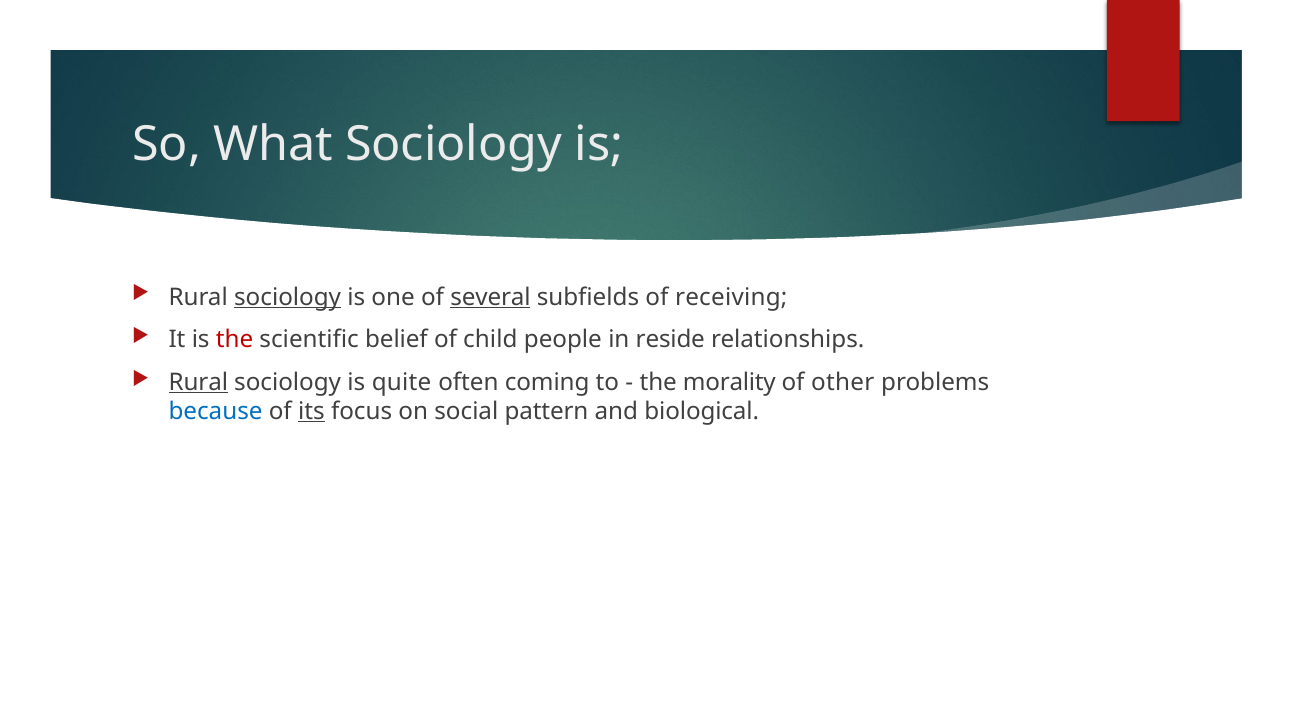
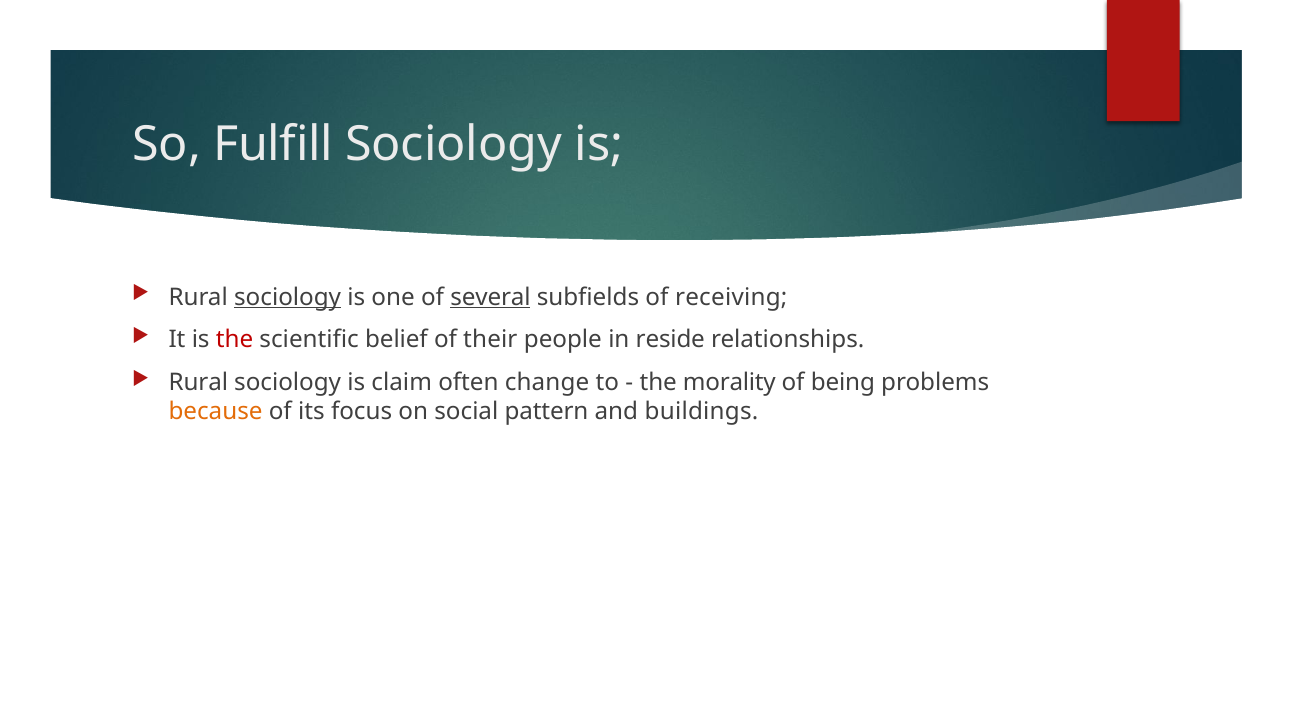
What: What -> Fulfill (273, 144)
child: child -> their (490, 340)
Rural underline: present -> none (198, 382)
quite: quite -> claim (402, 382)
coming: coming -> change (547, 382)
other: other -> being (843, 382)
because colour: blue -> orange (216, 411)
its underline: present -> none (311, 411)
biological: biological -> buildings (702, 411)
